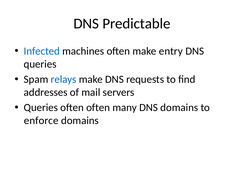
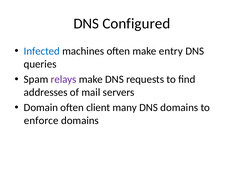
Predictable: Predictable -> Configured (136, 24)
relays colour: blue -> purple (64, 79)
Queries: Queries -> Domain (41, 108)
often often: often -> client (98, 108)
